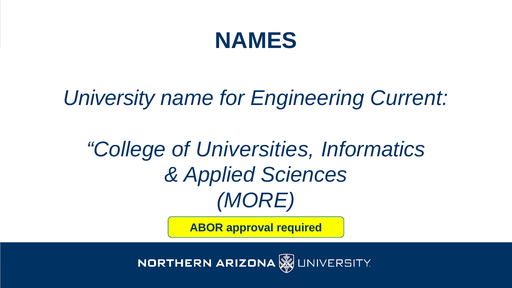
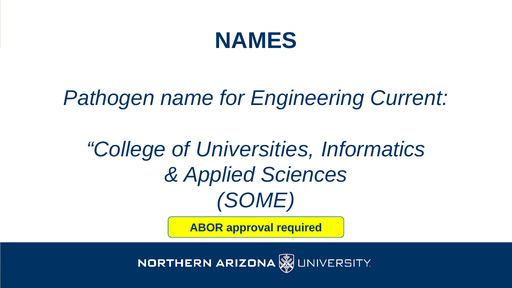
University: University -> Pathogen (109, 98)
MORE: MORE -> SOME (256, 201)
